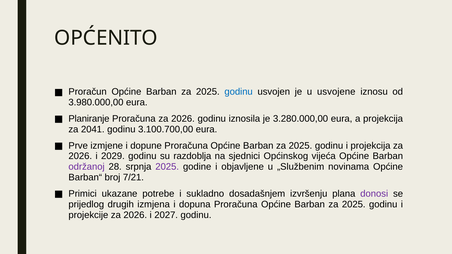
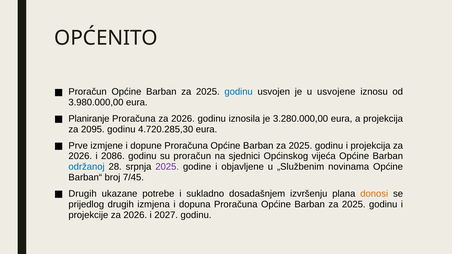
2041: 2041 -> 2095 (93, 129)
3.100.700,00: 3.100.700,00 -> 4.720.285,30 (166, 129)
2029: 2029 -> 2086 (113, 156)
su razdoblja: razdoblja -> proračun (192, 156)
održanoj colour: purple -> blue (87, 167)
7/21: 7/21 -> 7/45 (133, 178)
Primici: Primici -> Drugih (83, 194)
donosi colour: purple -> orange (374, 194)
